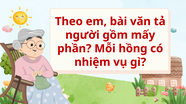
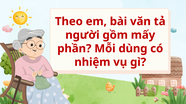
hồng: hồng -> dùng (133, 49)
